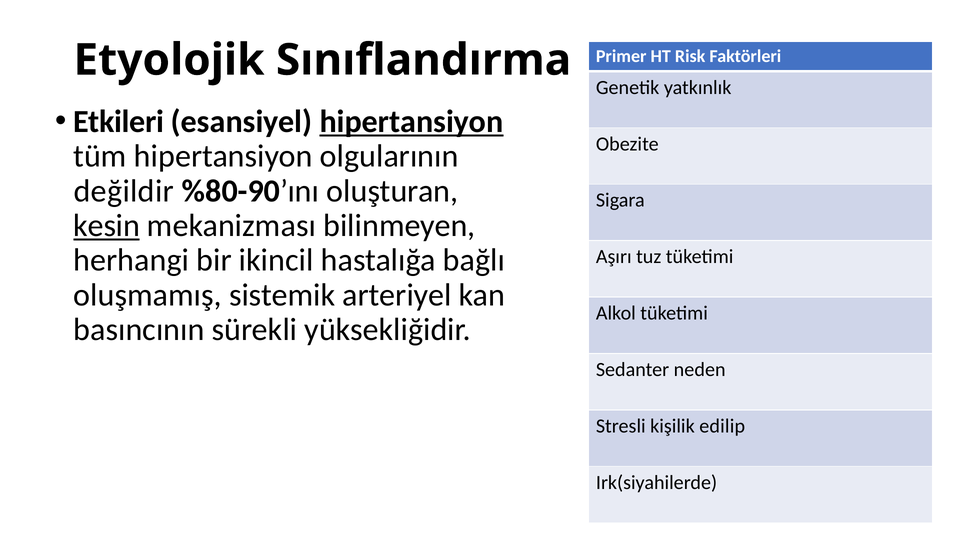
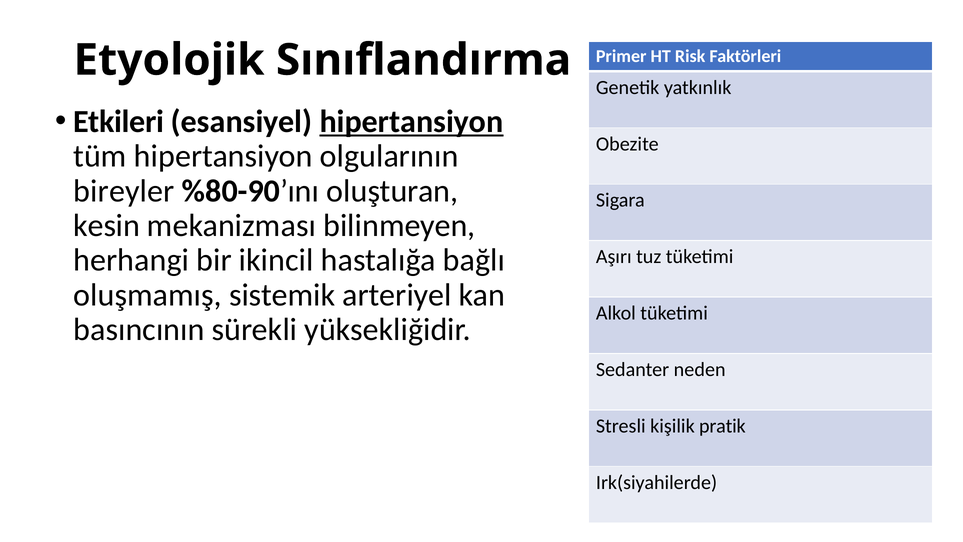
değildir: değildir -> bireyler (124, 191)
kesin underline: present -> none (107, 226)
edilip: edilip -> pratik (722, 426)
